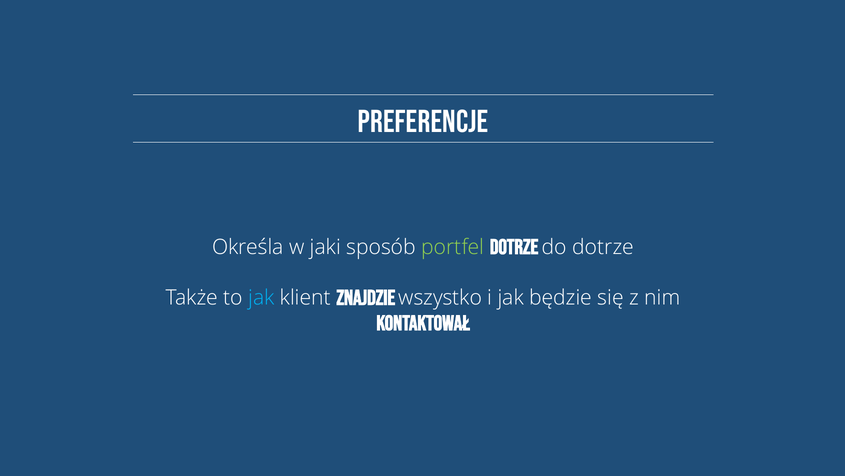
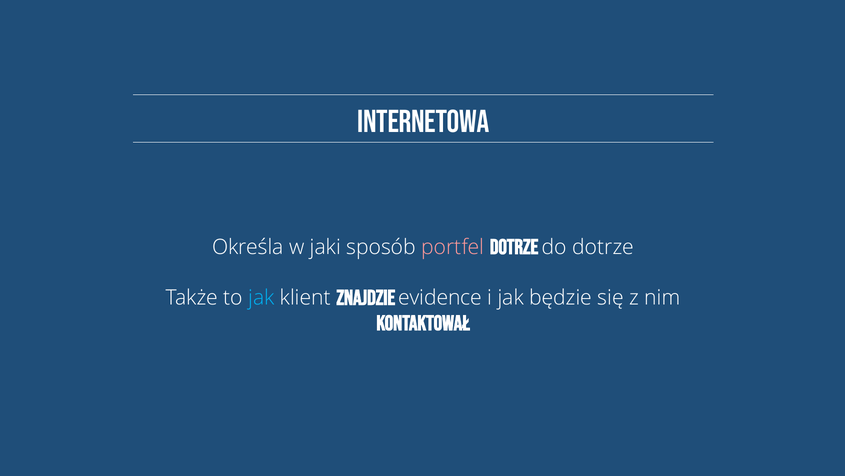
preferencje: preferencje -> internetowa (423, 121)
portfel colour: light green -> pink (453, 247)
wszystko: wszystko -> evidence (440, 297)
